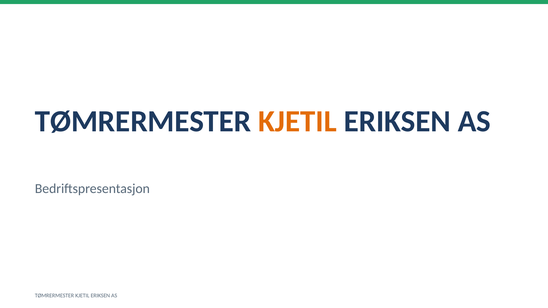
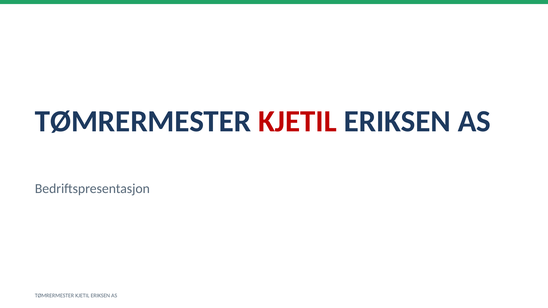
KJETIL colour: orange -> red (297, 122)
